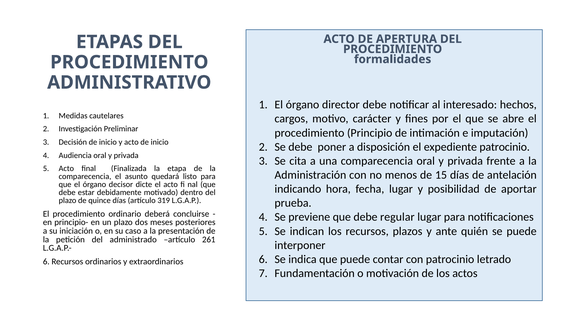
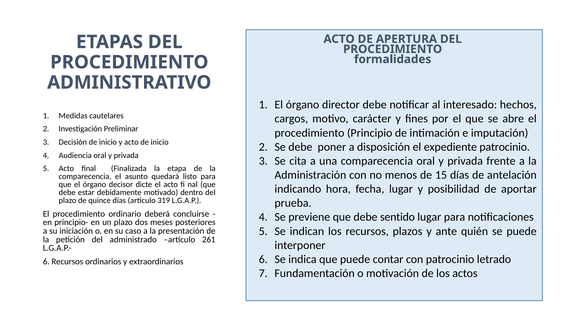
regular: regular -> sentido (397, 217)
